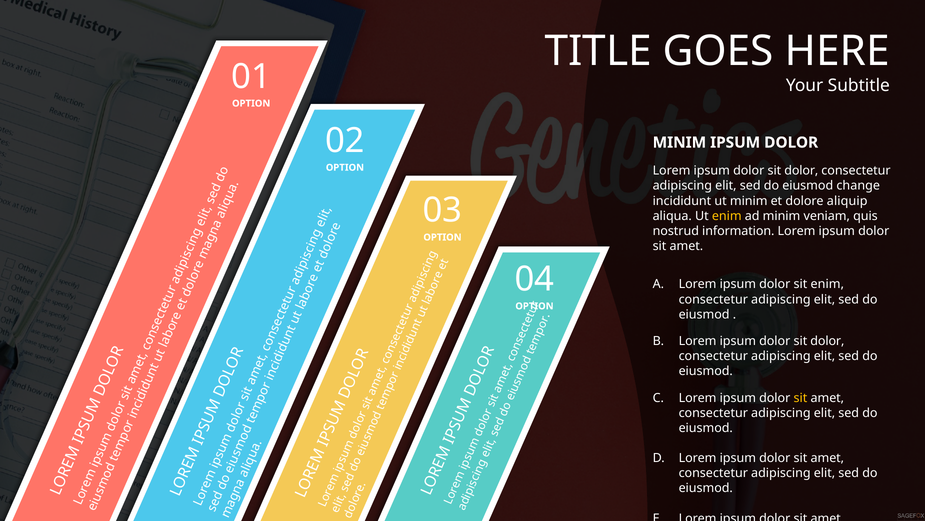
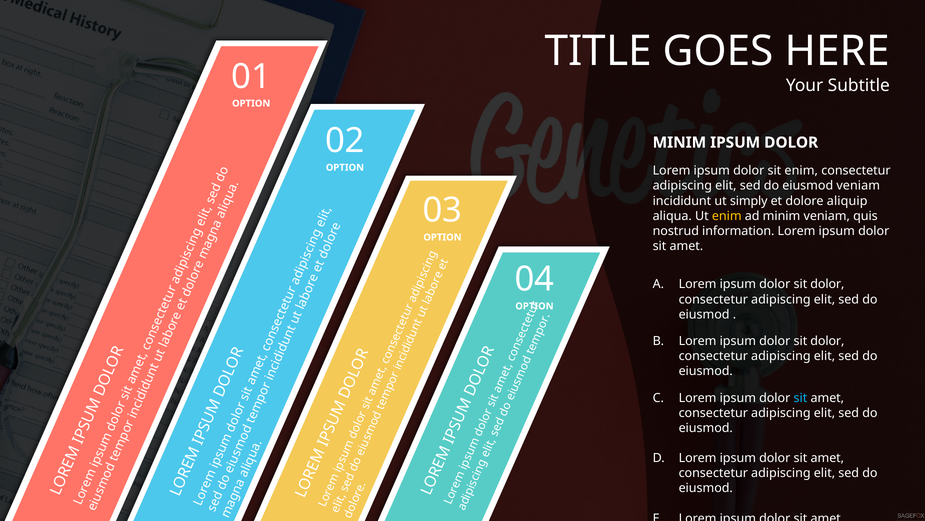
dolor: dolor -> enim (801, 171)
eiusmod change: change -> veniam (858, 186)
ut minim: minim -> simply (749, 201)
enim: enim -> dolor (827, 284)
sit colour: yellow -> light blue (800, 397)
